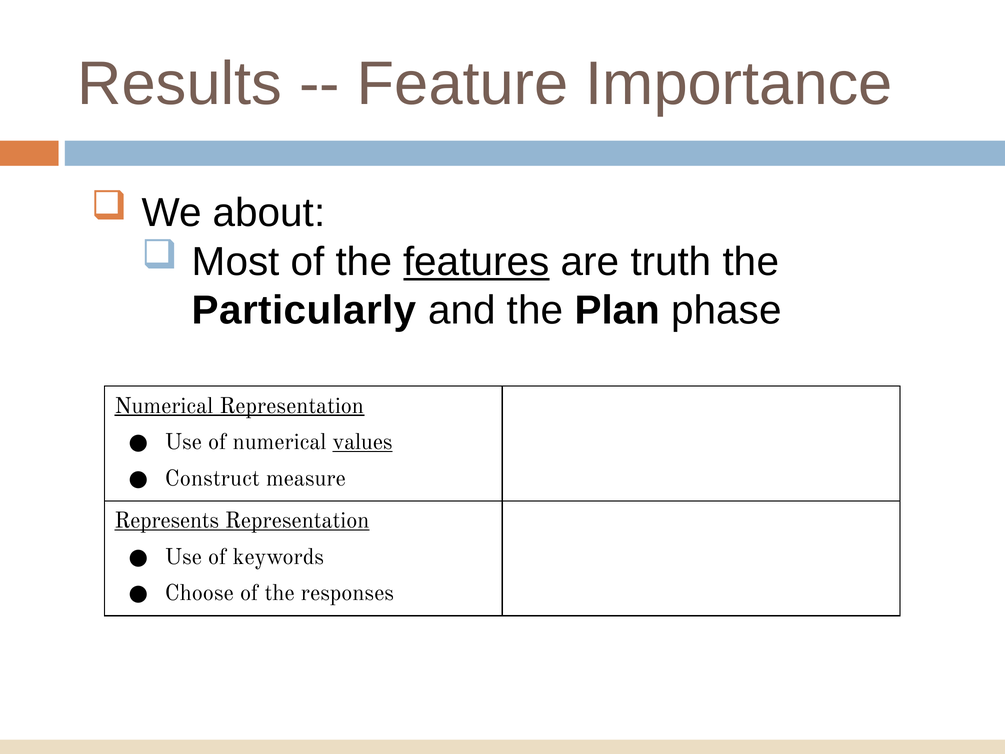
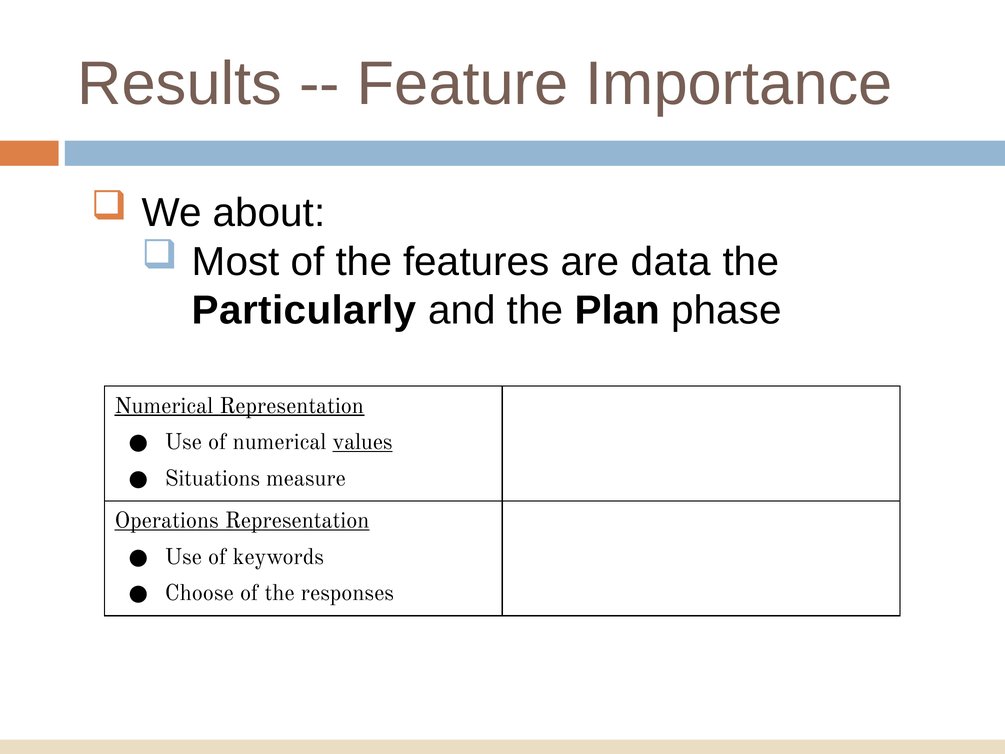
features underline: present -> none (476, 262)
truth: truth -> data (671, 262)
Construct: Construct -> Situations (212, 478)
Represents: Represents -> Operations (167, 520)
